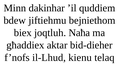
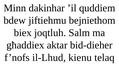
Naħa: Naħa -> Salm (79, 33)
